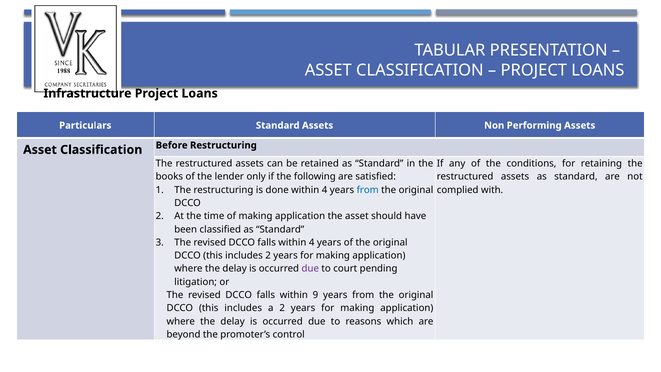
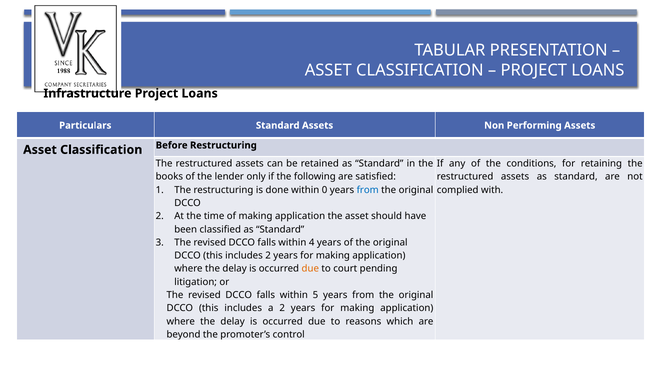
done within 4: 4 -> 0 (325, 190)
due colour: purple -> orange (310, 269)
9: 9 -> 5 (315, 295)
